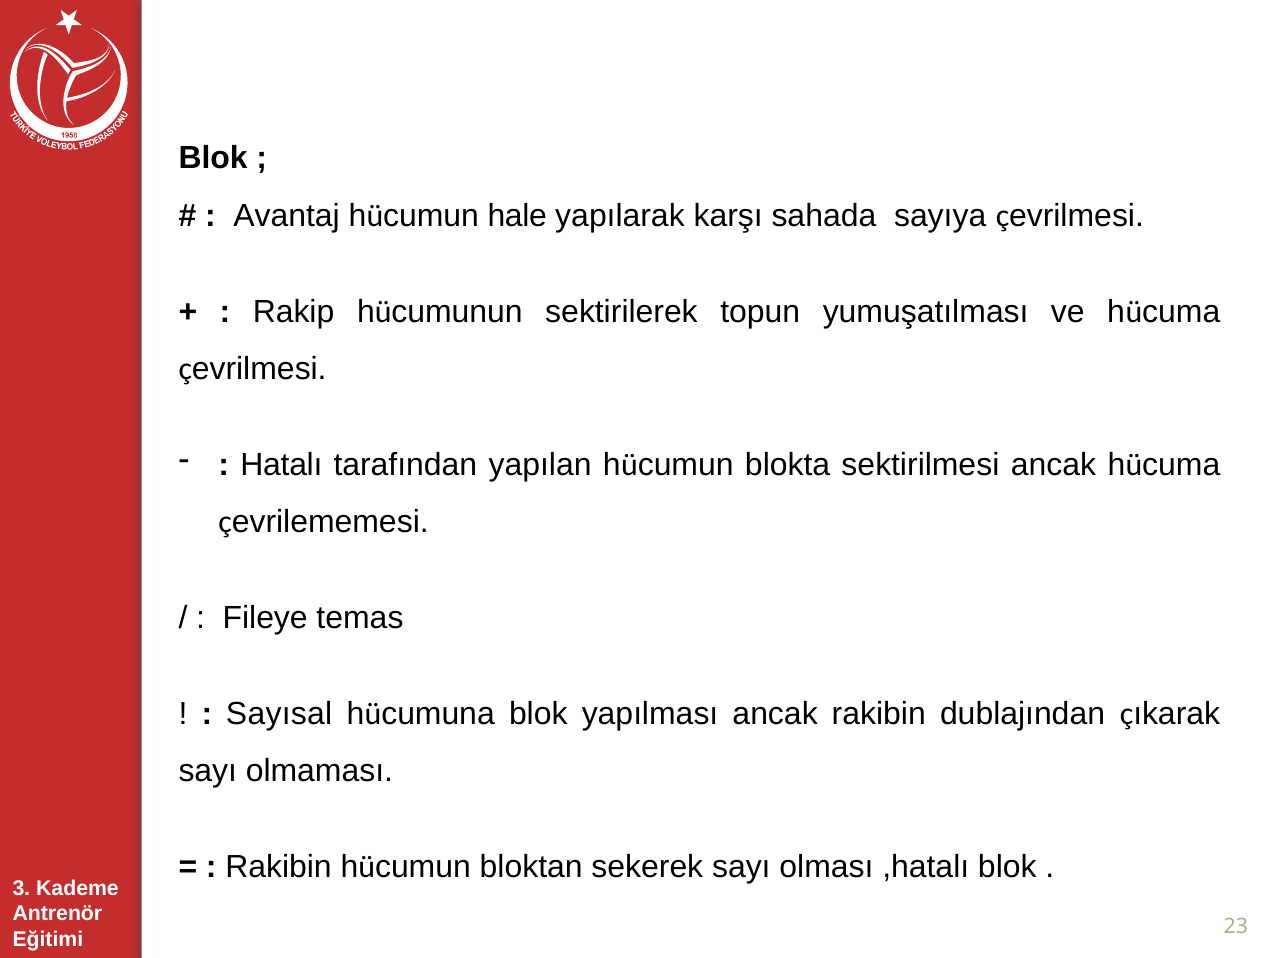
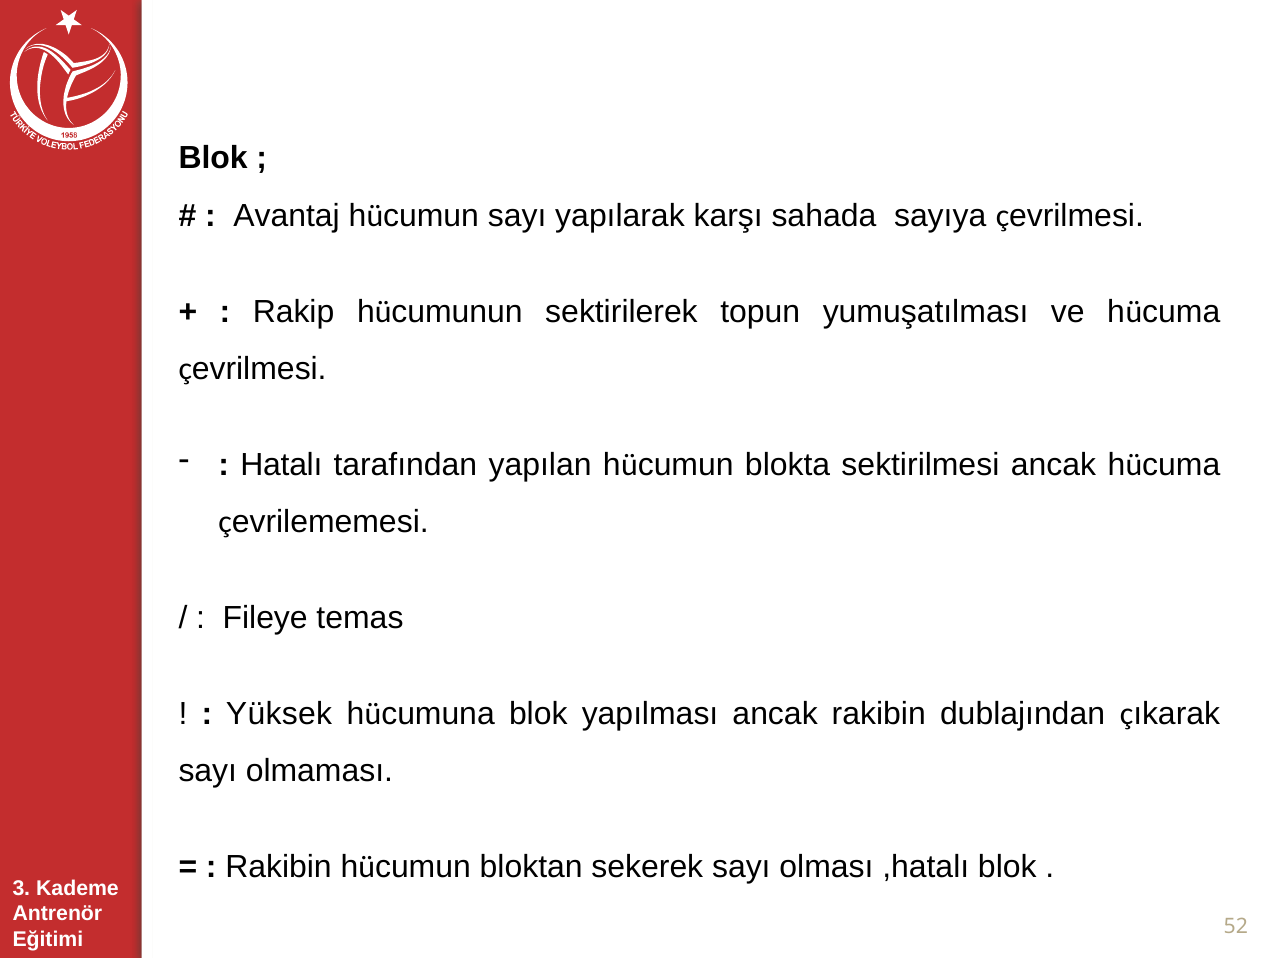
hücumun hale: hale -> sayı (517, 216)
Sayısal: Sayısal -> Yüksek (279, 714)
23: 23 -> 52 (1236, 927)
